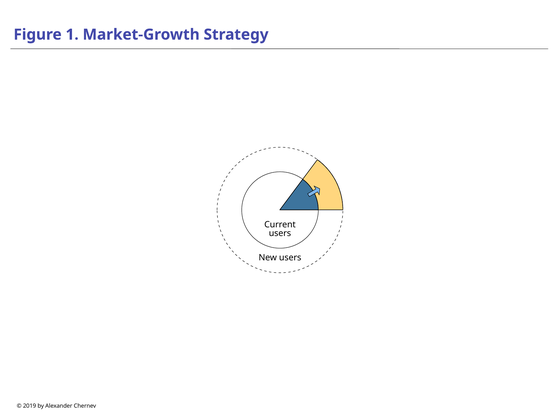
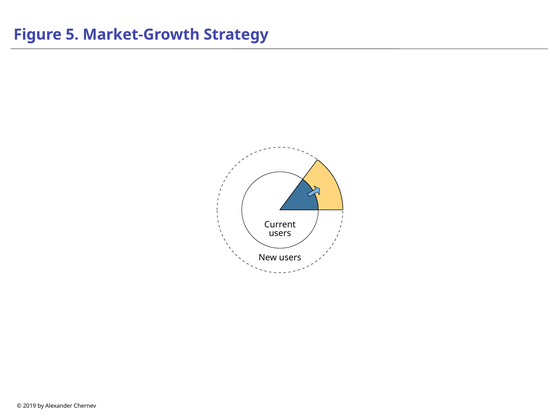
1: 1 -> 5 (72, 35)
